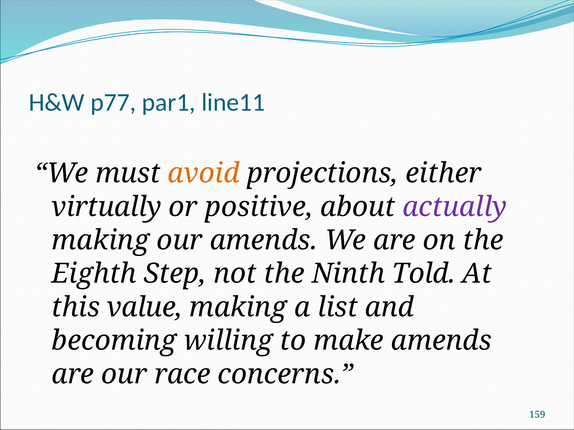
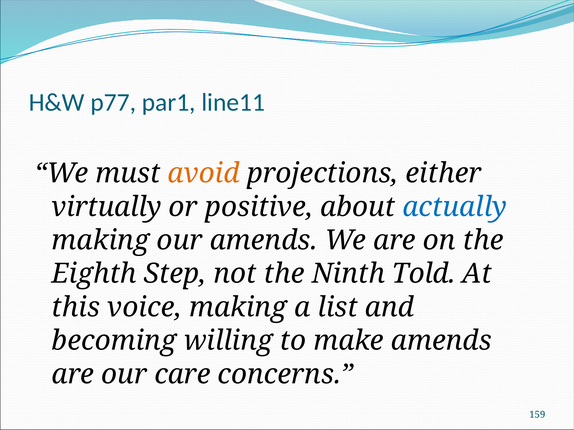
actually colour: purple -> blue (455, 207)
value: value -> voice (144, 308)
race: race -> care (182, 375)
